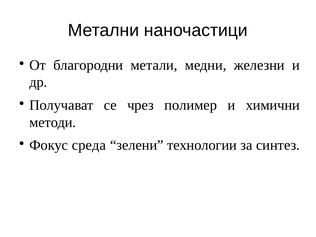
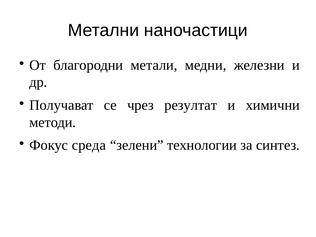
полимер: полимер -> резултат (191, 105)
